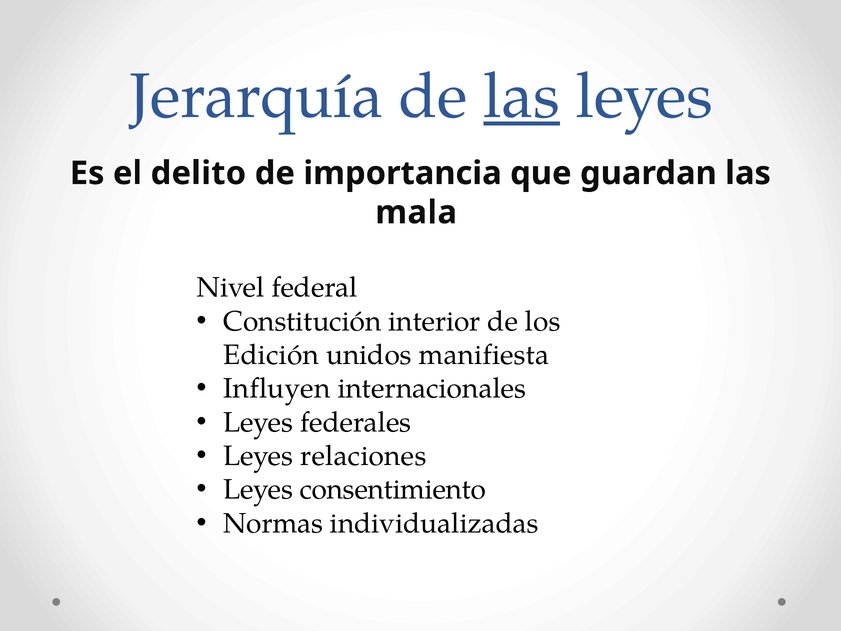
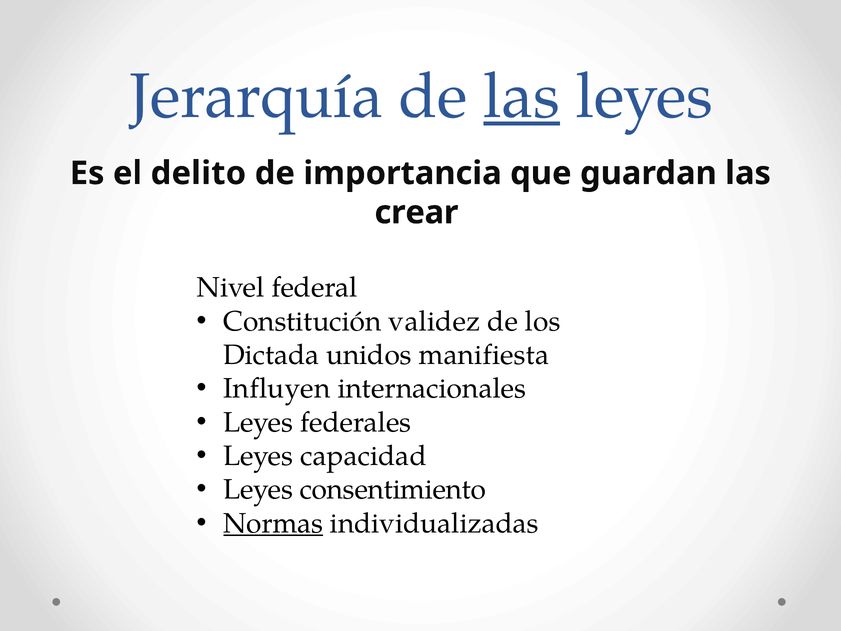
mala: mala -> crear (416, 212)
interior: interior -> validez (434, 321)
Edición: Edición -> Dictada (271, 355)
relaciones: relaciones -> capacidad (363, 456)
Normas underline: none -> present (273, 523)
